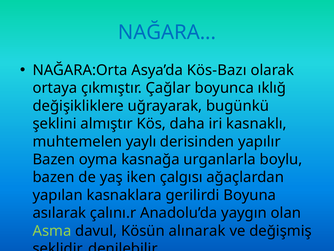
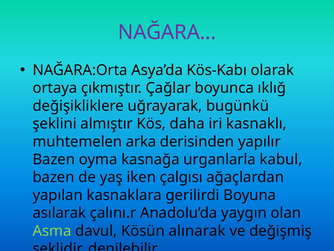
NAĞARA colour: blue -> purple (167, 32)
Kös-Bazı: Kös-Bazı -> Kös-Kabı (217, 70)
yaylı: yaylı -> arka (141, 141)
boylu: boylu -> kabul (281, 159)
